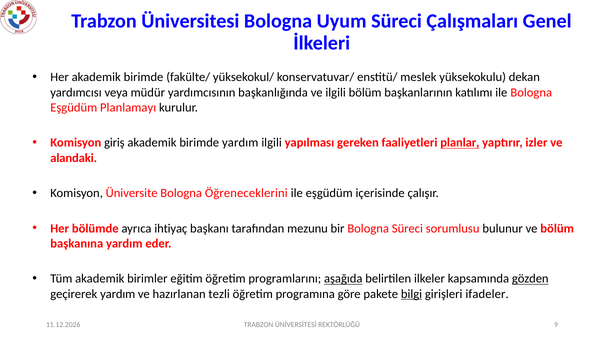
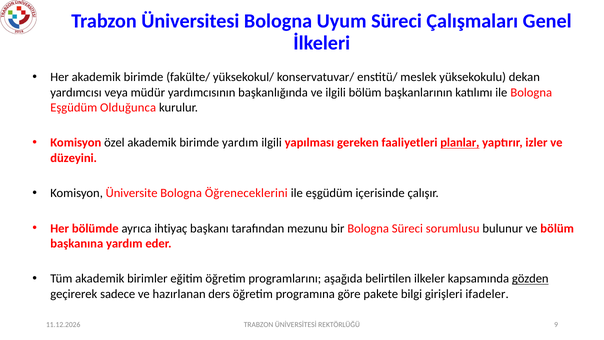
Planlamayı: Planlamayı -> Olduğunca (128, 107)
giriş: giriş -> özel (114, 143)
alandaki: alandaki -> düzeyini (74, 158)
aşağıda underline: present -> none (343, 279)
geçirerek yardım: yardım -> sadece (118, 294)
tezli: tezli -> ders (219, 294)
bilgi underline: present -> none (411, 294)
